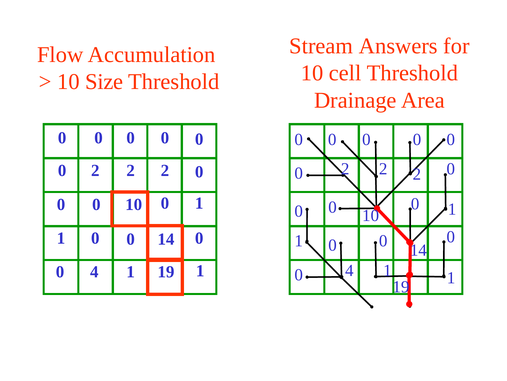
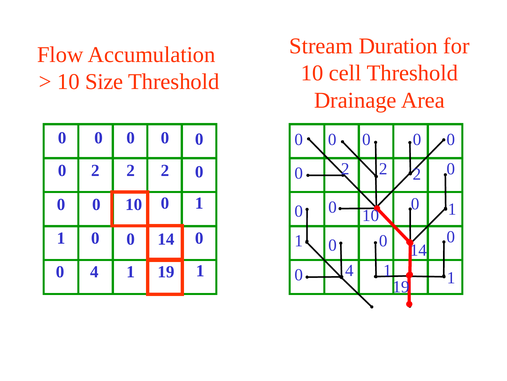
Answers: Answers -> Duration (398, 46)
